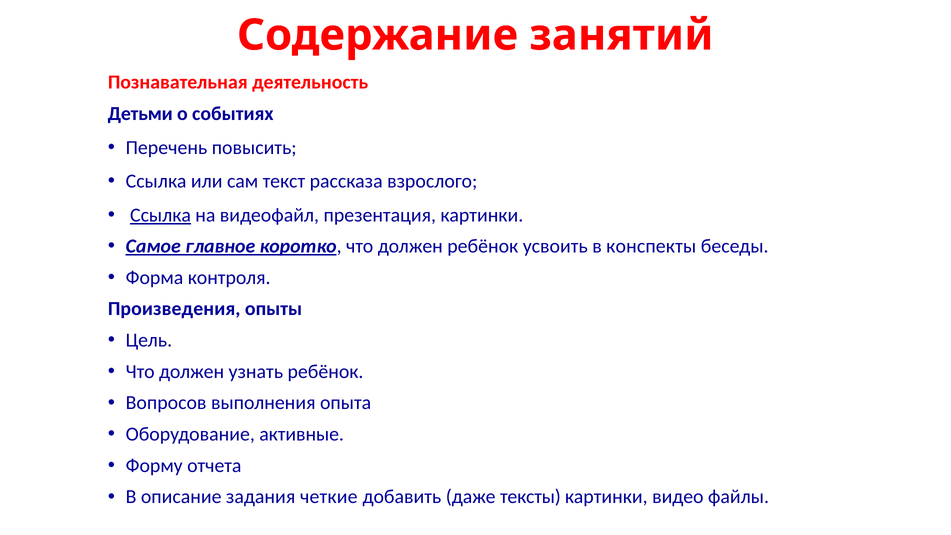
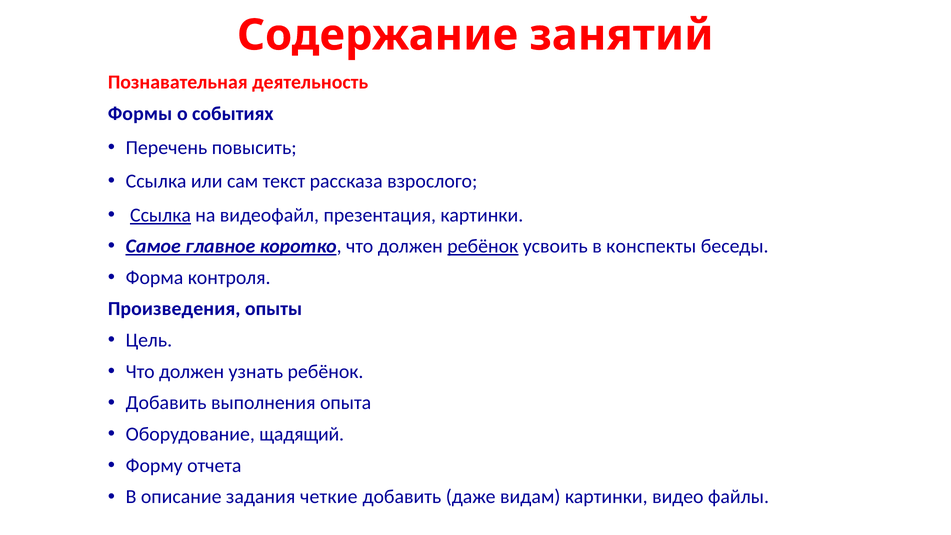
Детьми: Детьми -> Формы (140, 114)
ребёнок underline: none -> present (483, 246)
Вопросов: Вопросов -> Добавить (166, 403)
активные: активные -> щадящий (302, 434)
тексты: тексты -> видам (530, 497)
